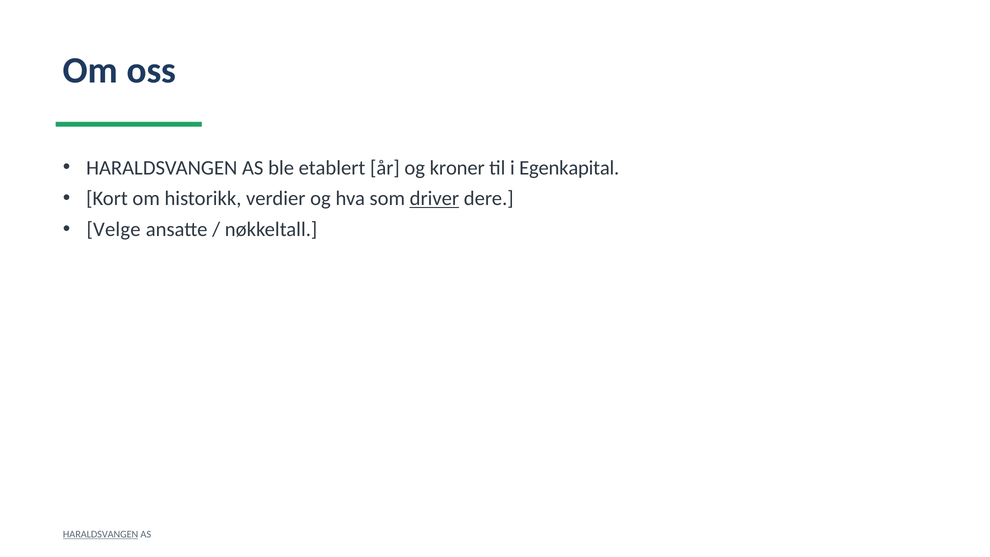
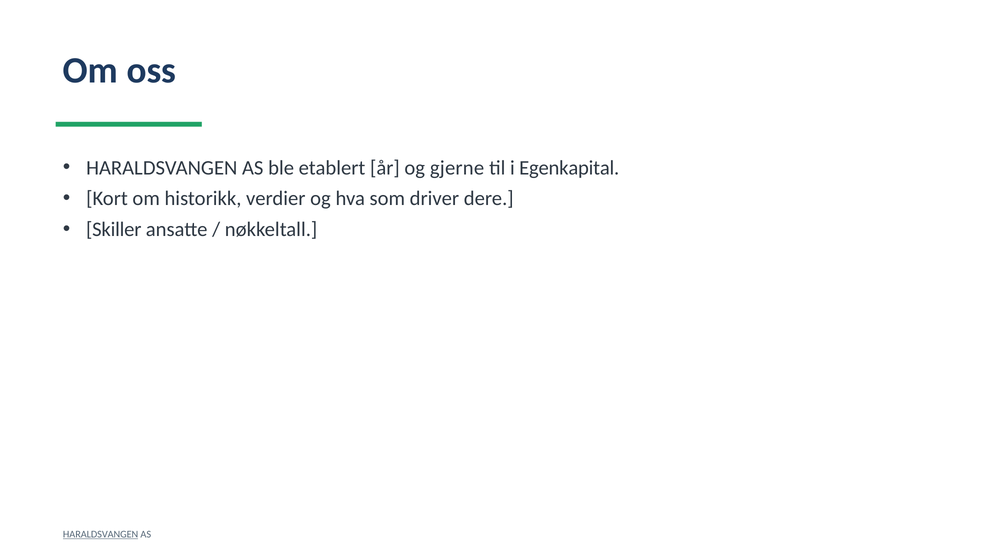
kroner: kroner -> gjerne (457, 168)
driver underline: present -> none (434, 199)
Velge: Velge -> Skiller (114, 230)
